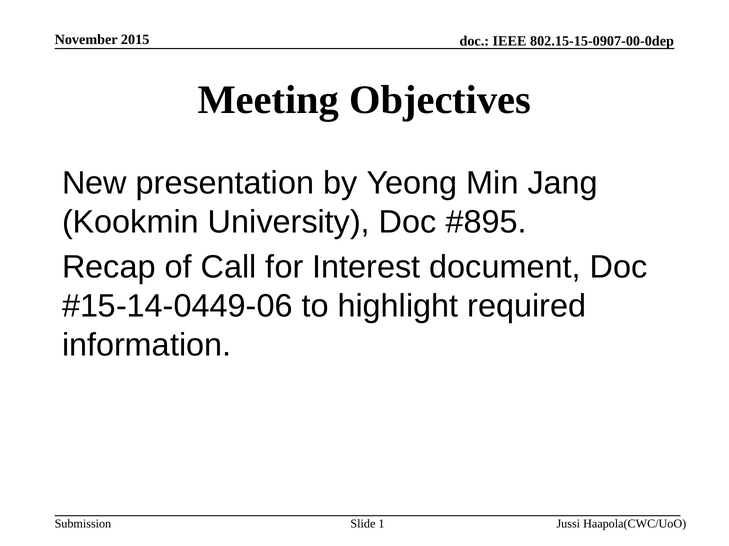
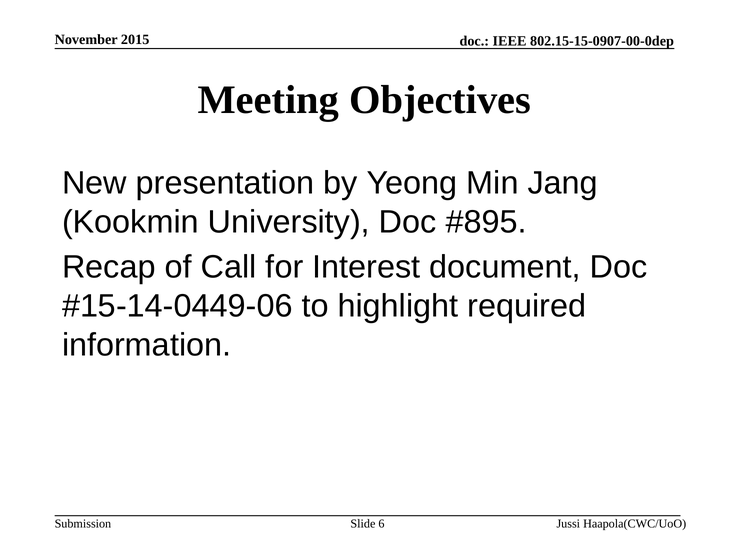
1: 1 -> 6 (381, 524)
